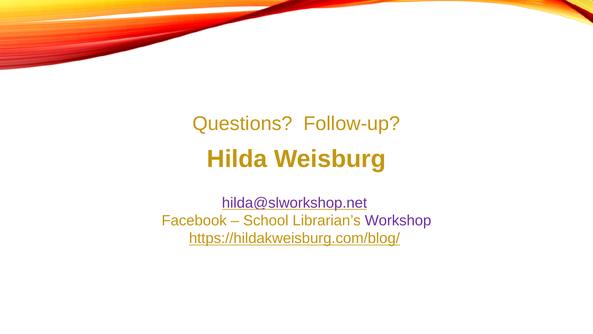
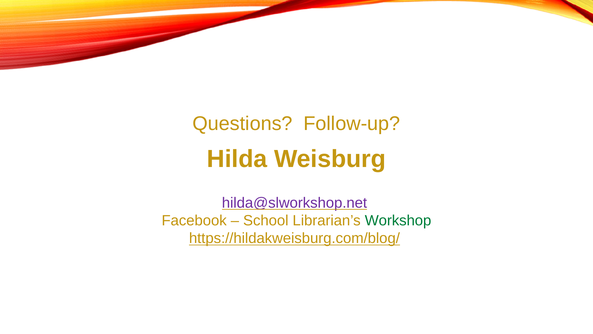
Workshop colour: purple -> green (398, 220)
